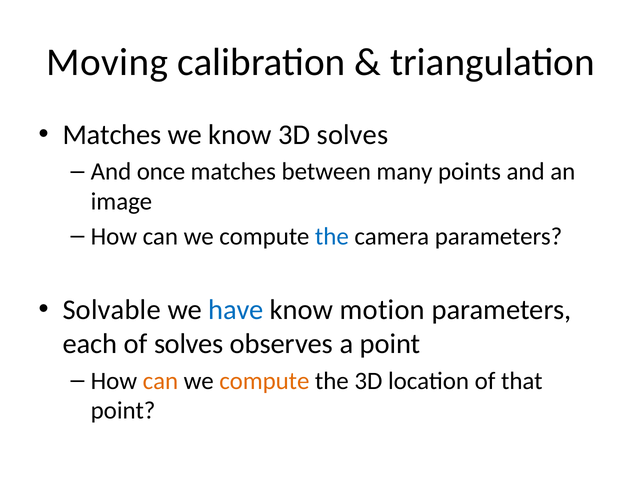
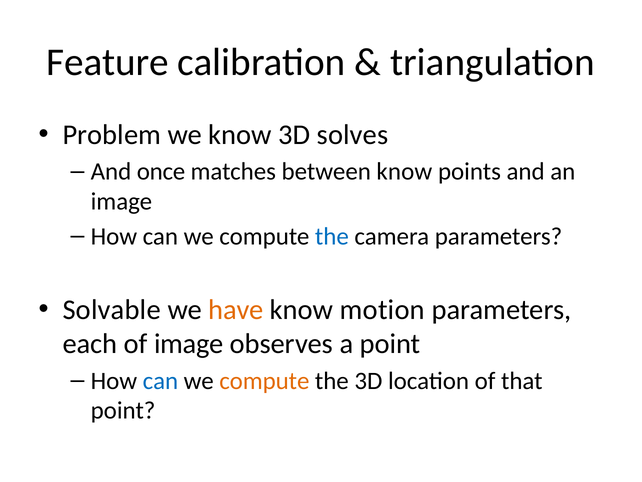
Moving: Moving -> Feature (108, 62)
Matches: Matches -> Problem (112, 135)
between many: many -> know (404, 172)
have colour: blue -> orange (236, 309)
of solves: solves -> image (189, 344)
can colour: orange -> blue (160, 380)
